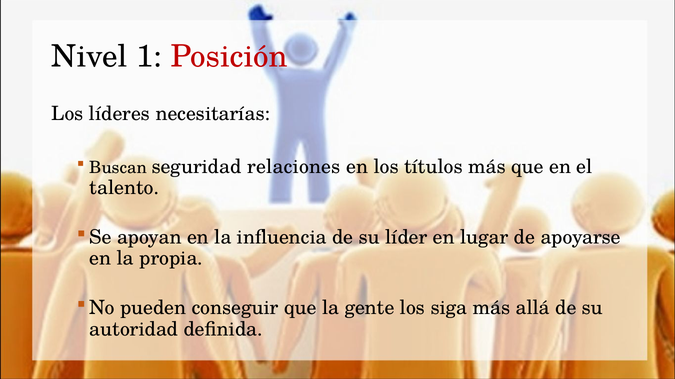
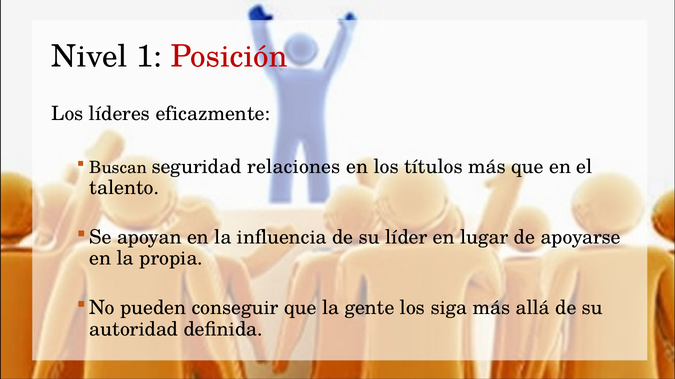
necesitarías: necesitarías -> eficazmente (213, 114)
